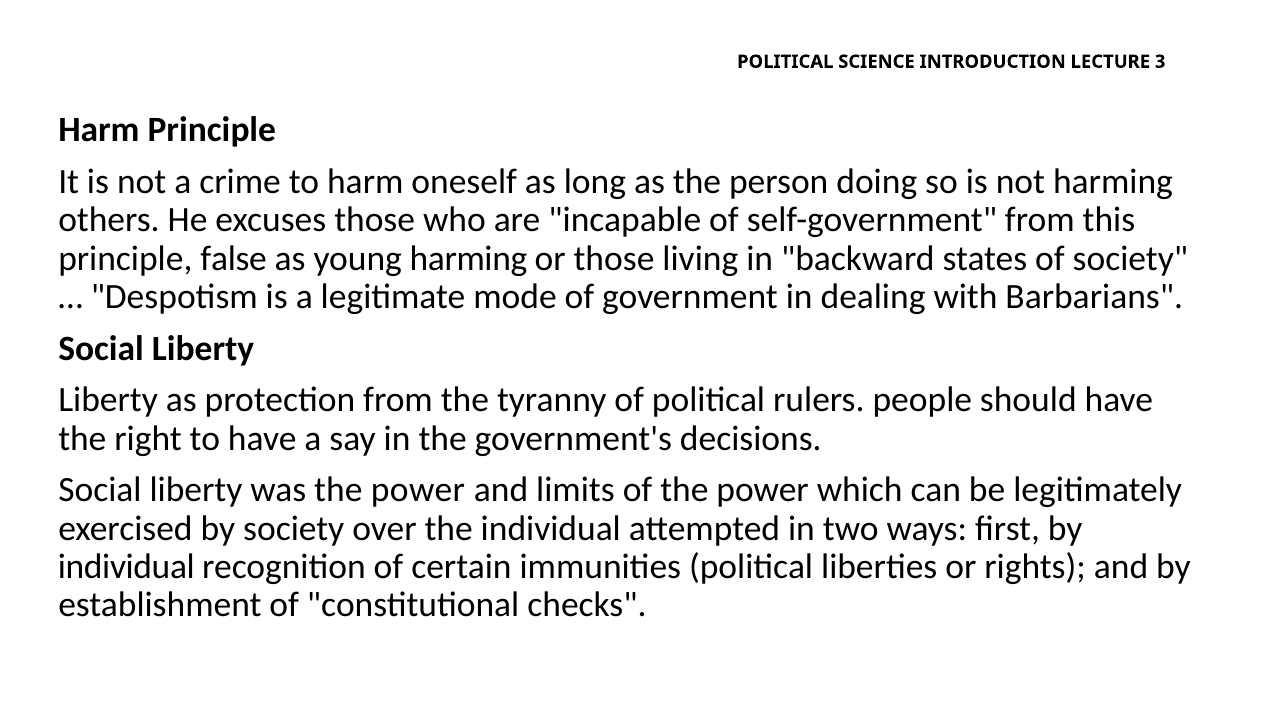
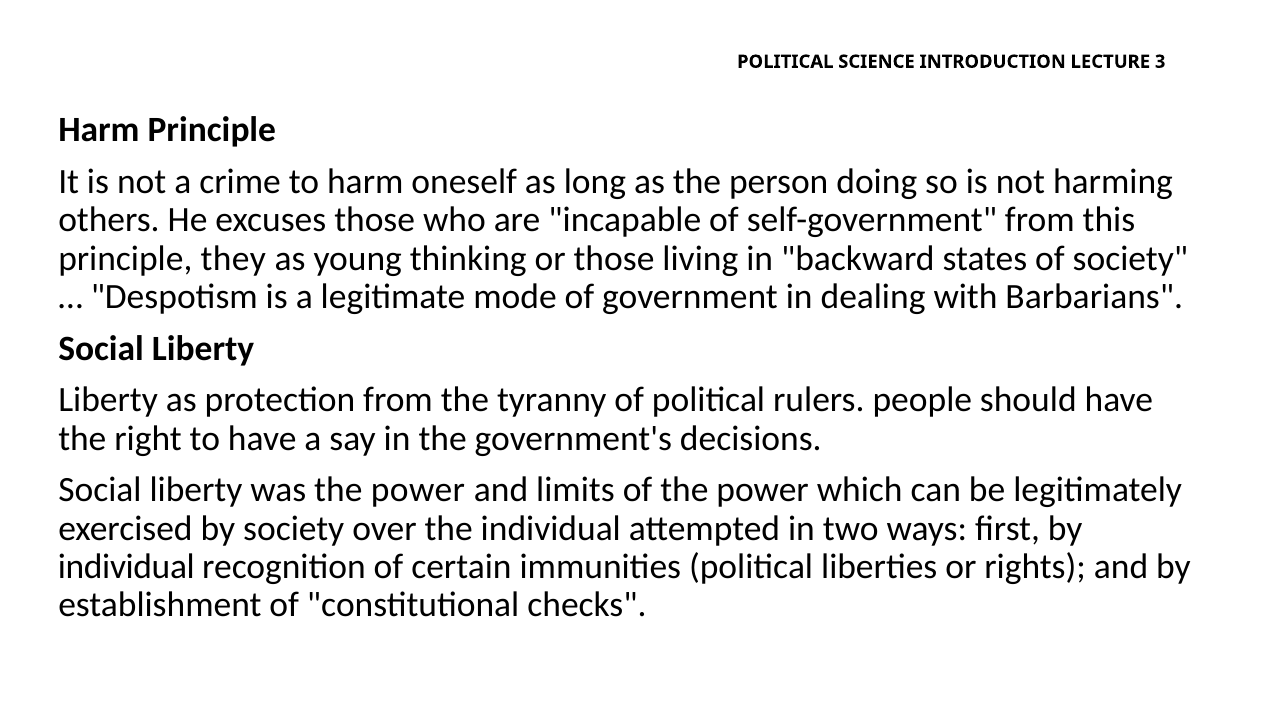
false: false -> they (233, 259)
young harming: harming -> thinking (468, 259)
